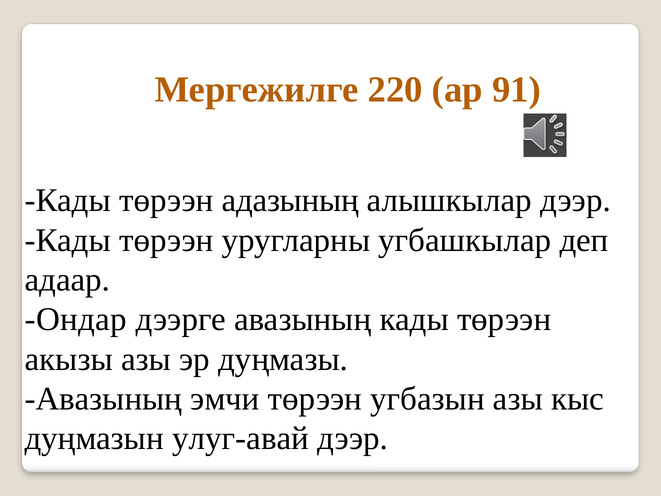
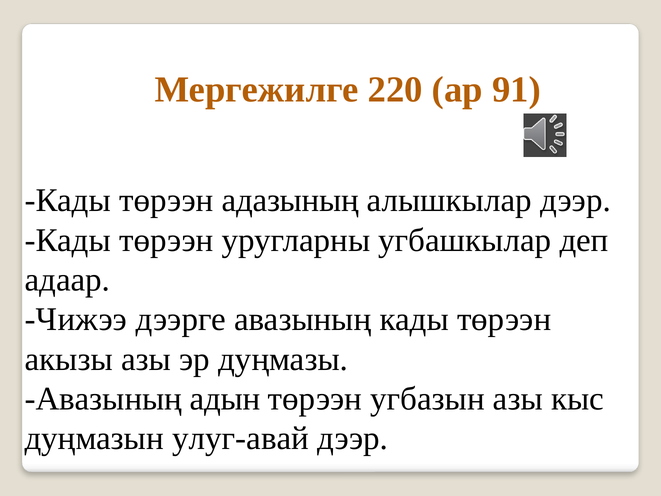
Ондар: Ондар -> Чижээ (76, 319)
эмчи: эмчи -> адын (225, 399)
